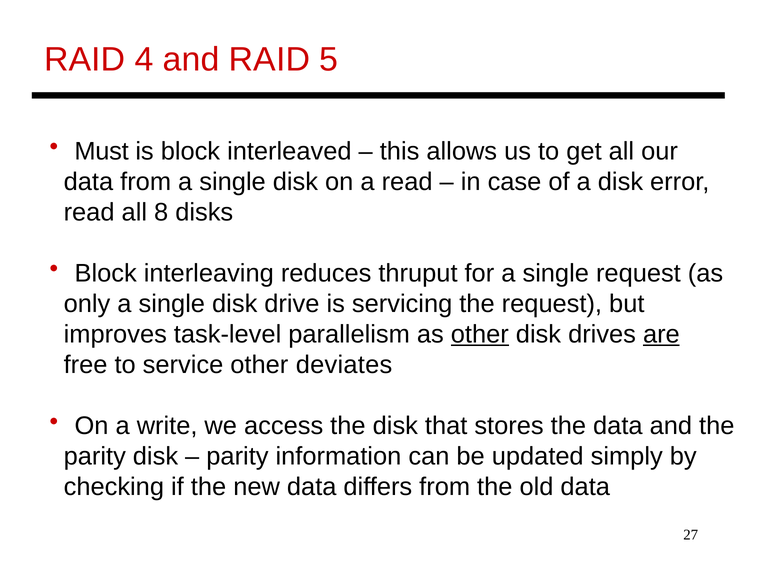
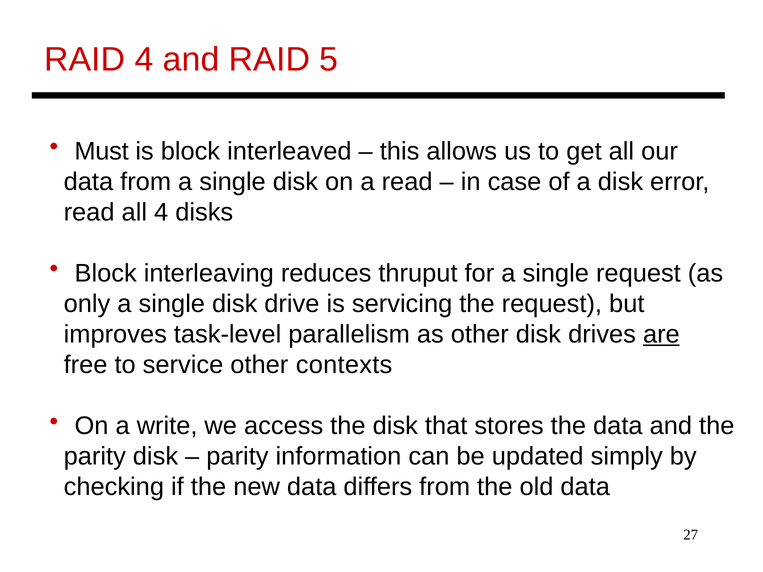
all 8: 8 -> 4 (161, 212)
other underline: present -> none (480, 334)
deviates: deviates -> contexts (344, 365)
